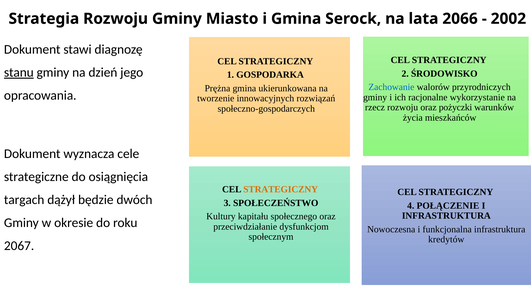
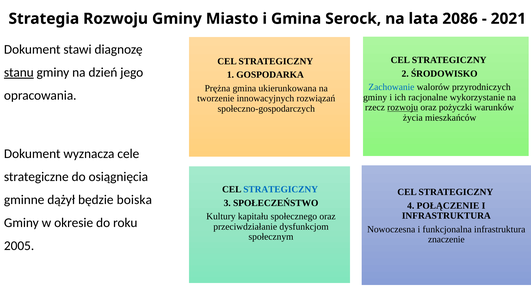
2066: 2066 -> 2086 (460, 19)
2002: 2002 -> 2021 (508, 19)
rozwoju underline: none -> present (403, 107)
STRATEGICZNY colour: orange -> blue (281, 189)
targach: targach -> gminne (24, 200)
dwóch: dwóch -> boiska (134, 200)
kredytów: kredytów -> znaczenie (446, 239)
2067: 2067 -> 2005 (19, 245)
